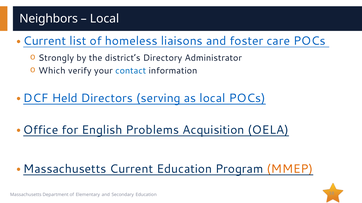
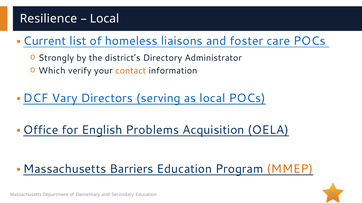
Neighbors: Neighbors -> Resilience (48, 19)
contact colour: blue -> orange (131, 71)
Held: Held -> Vary (65, 98)
Massachusetts Current: Current -> Barriers (132, 169)
